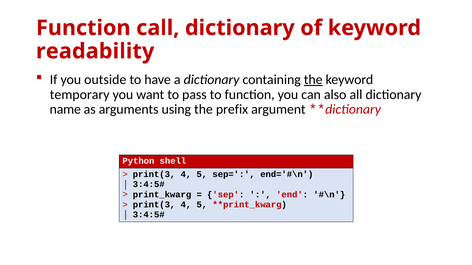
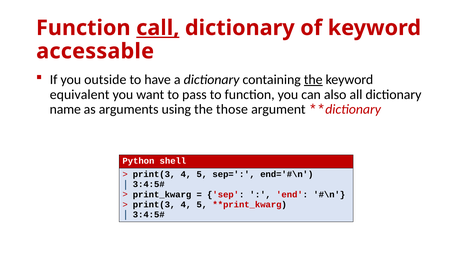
call underline: none -> present (158, 28)
readability: readability -> accessable (95, 51)
temporary: temporary -> equivalent (80, 95)
prefix: prefix -> those (232, 110)
